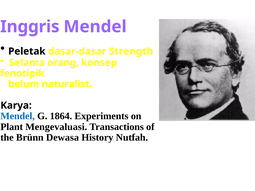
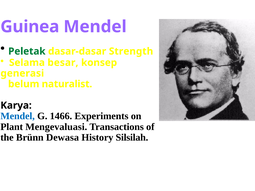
Inggris: Inggris -> Guinea (30, 27)
Peletak colour: black -> green (27, 51)
orang: orang -> besar (63, 63)
fenotipik: fenotipik -> generasi (22, 73)
1864: 1864 -> 1466 (61, 116)
Nutfah: Nutfah -> Silsilah (132, 138)
